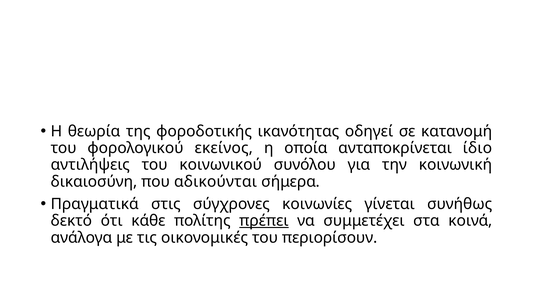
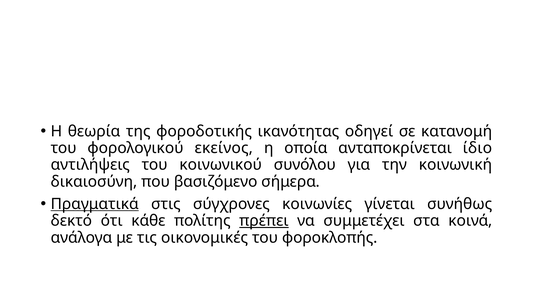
αδικούνται: αδικούνται -> βασιζόμενο (216, 182)
Πραγματικά underline: none -> present (95, 204)
περιορίσουν: περιορίσουν -> φοροκλοπής (330, 237)
